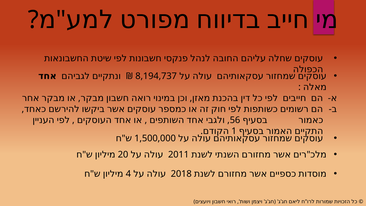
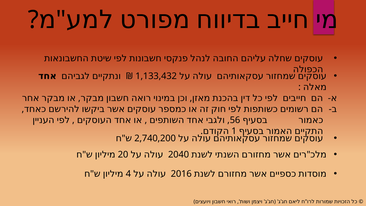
8,194,737: 8,194,737 -> 1,133,432 (156, 76)
1,500,000: 1,500,000 -> 2,740,200 (155, 138)
2011: 2011 -> 2040 (179, 155)
2018: 2018 -> 2016 (181, 174)
